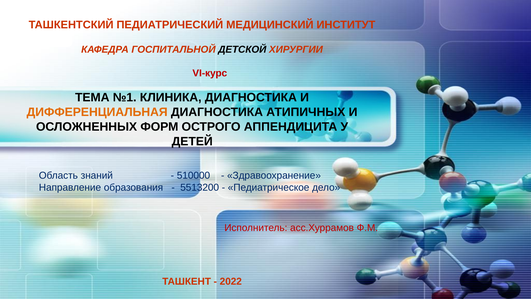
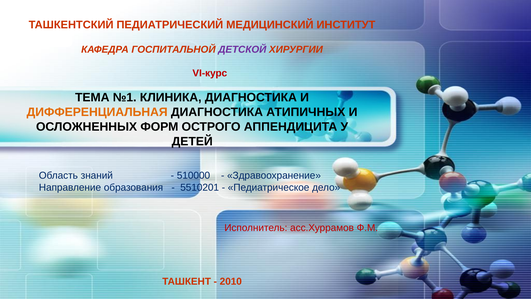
ДЕТСКОЙ colour: black -> purple (242, 50)
5513200: 5513200 -> 5510201 (200, 187)
2022: 2022 -> 2010 (231, 281)
